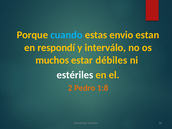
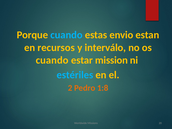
respondí: respondí -> recursos (56, 48)
muchos: muchos -> cuando (52, 60)
débiles: débiles -> mission (111, 60)
estériles colour: white -> light blue (75, 75)
